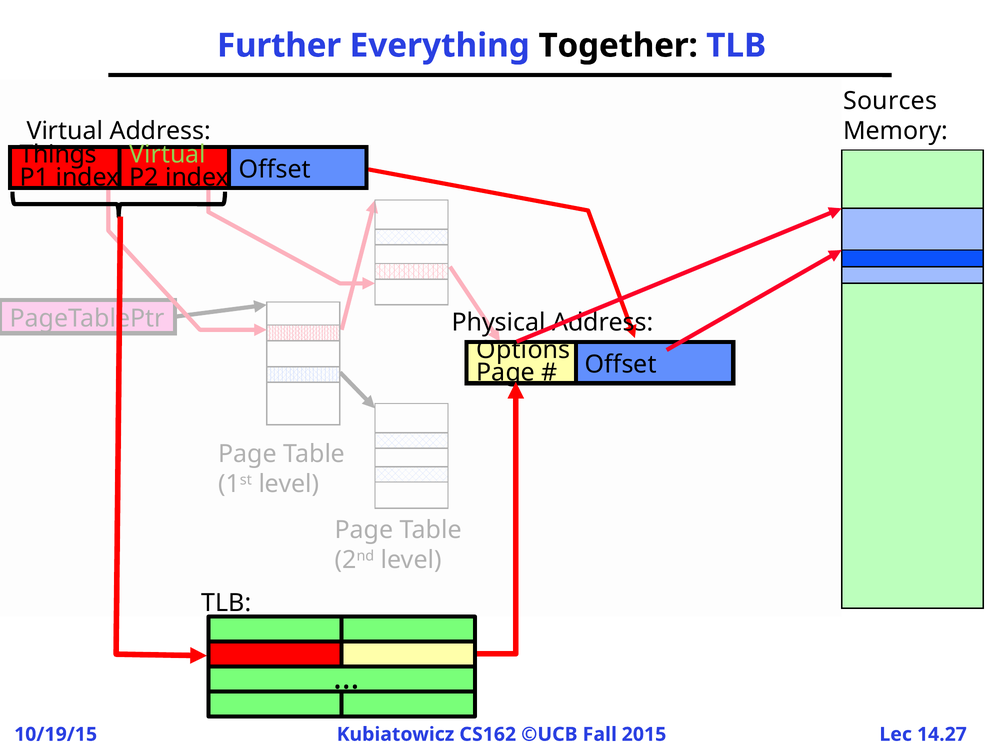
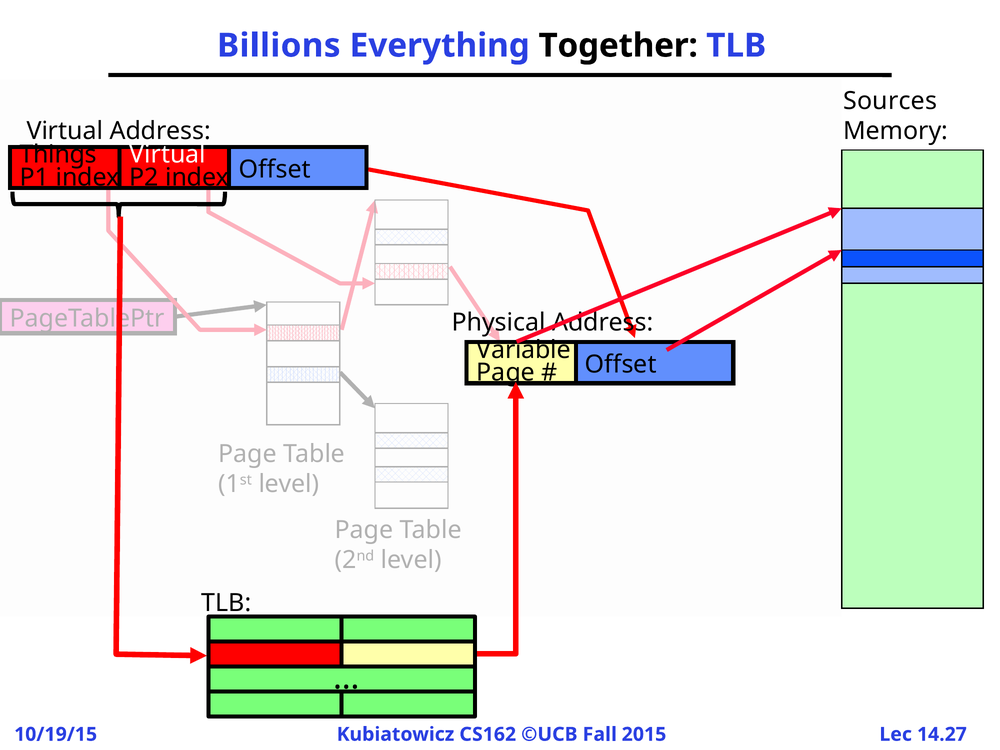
Further: Further -> Billions (279, 46)
Virtual colour: light green -> white (168, 155)
Options: Options -> Variable (524, 350)
